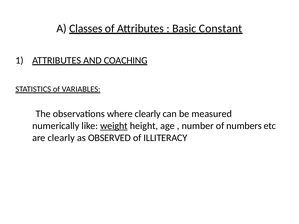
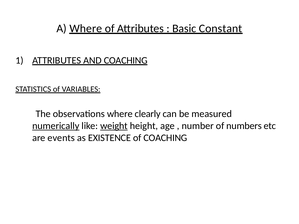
A Classes: Classes -> Where (86, 28)
numerically underline: none -> present (56, 126)
are clearly: clearly -> events (61, 138)
OBSERVED: OBSERVED -> EXISTENCE (109, 138)
of ILLITERACY: ILLITERACY -> COACHING (165, 138)
